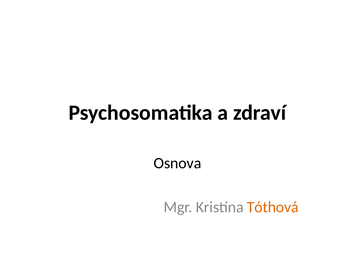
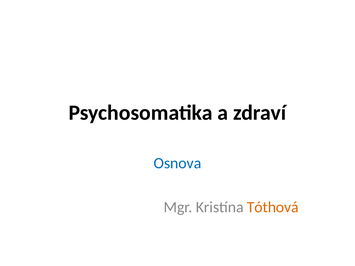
Osnova colour: black -> blue (178, 163)
